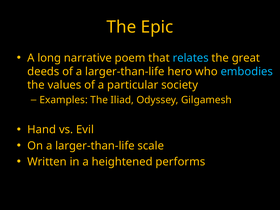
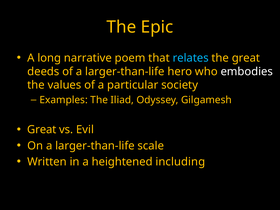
embodies colour: light blue -> white (247, 71)
Hand: Hand -> Great (42, 130)
performs: performs -> including (180, 162)
